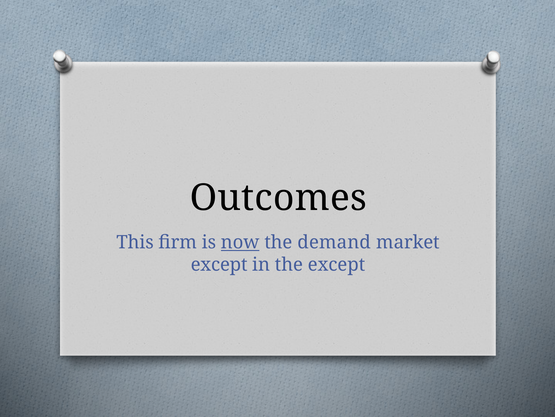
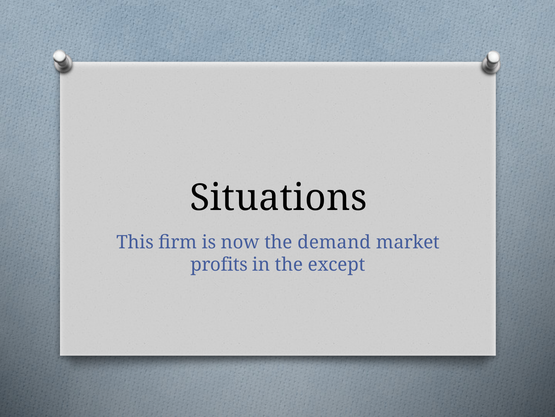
Outcomes: Outcomes -> Situations (278, 197)
now underline: present -> none (240, 242)
except: except -> profits (219, 264)
